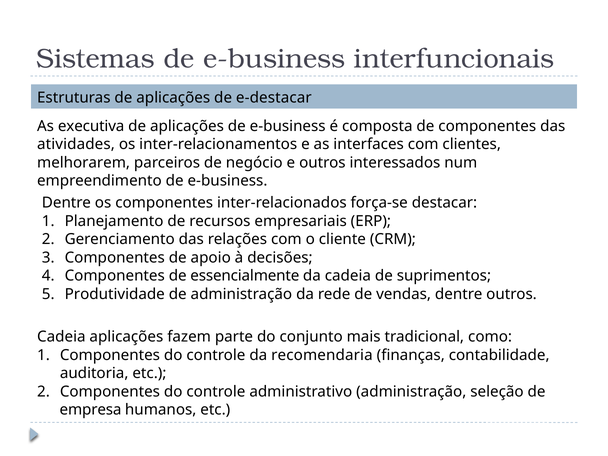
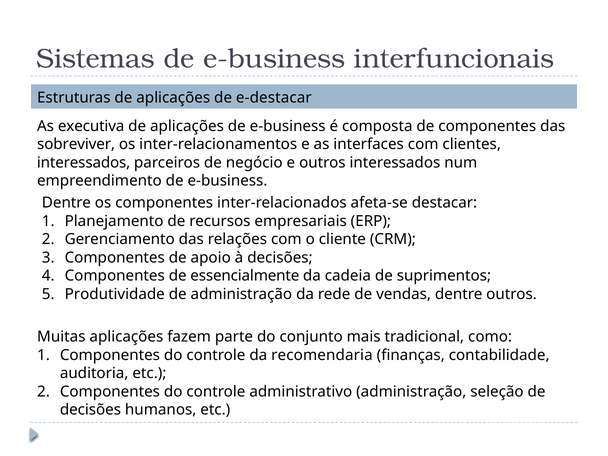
atividades: atividades -> sobreviver (76, 144)
melhorarem: melhorarem -> interessados (84, 163)
força-se: força-se -> afeta-se (379, 203)
Cadeia: Cadeia -> Muitas (61, 337)
empresa: empresa -> decisões (90, 410)
